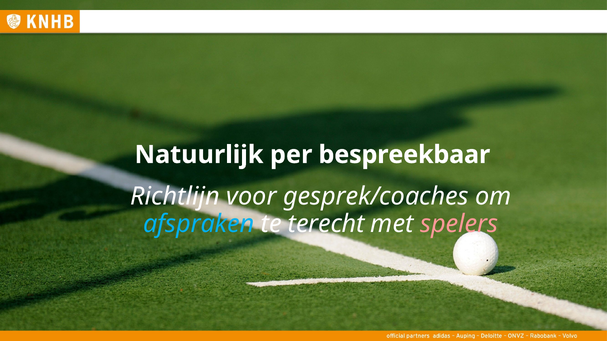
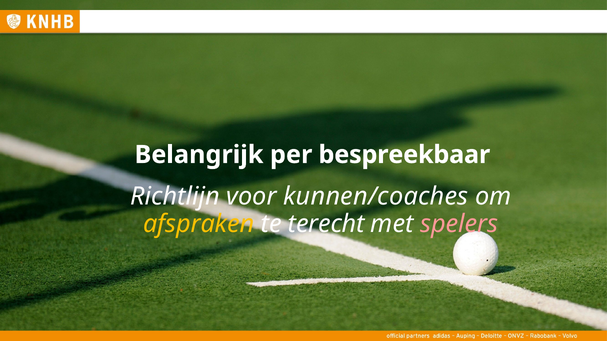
Natuurlijk: Natuurlijk -> Belangrijk (199, 155)
gesprek/coaches: gesprek/coaches -> kunnen/coaches (376, 197)
afspraken colour: light blue -> yellow (199, 224)
